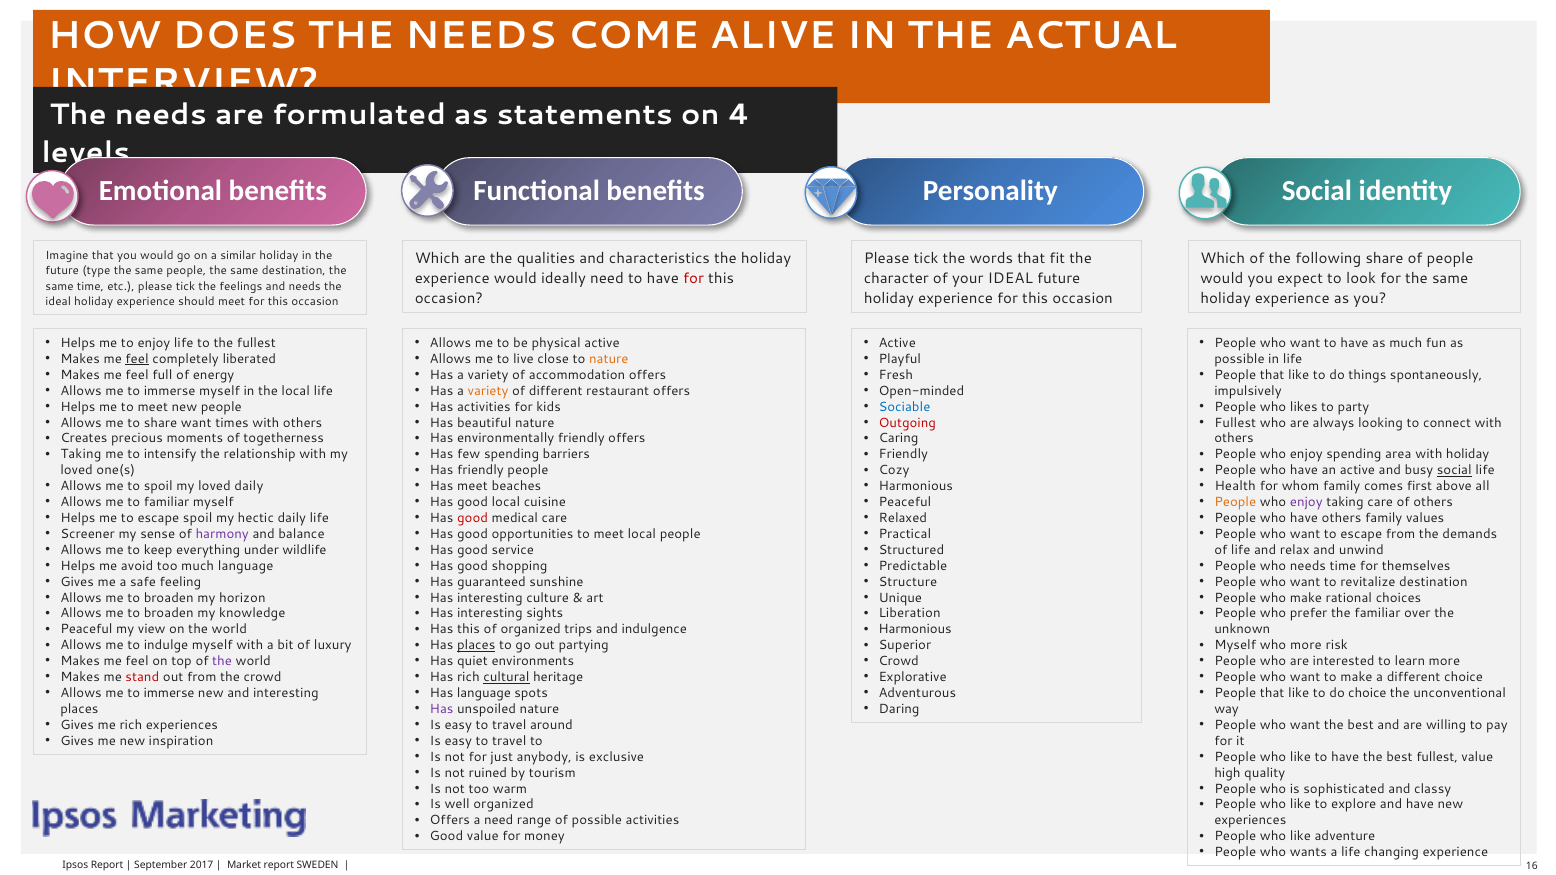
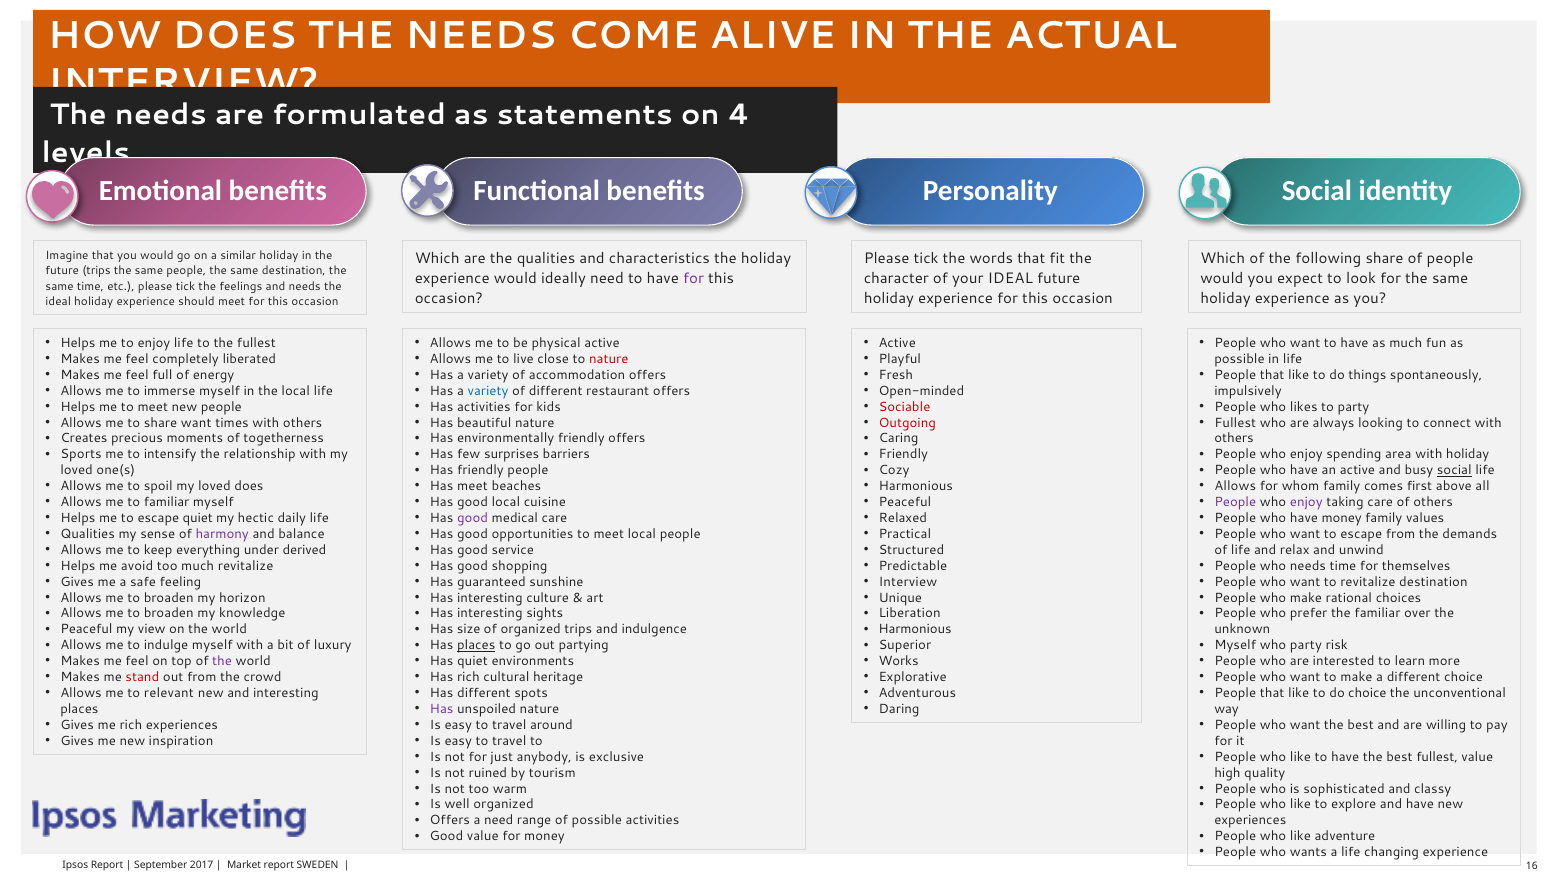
future type: type -> trips (96, 271)
for colour: red -> purple (694, 278)
feel underline: present -> none (137, 359)
nature colour: orange -> red (609, 359)
variety colour: orange -> blue (488, 391)
Sociable colour: blue -> red (904, 407)
Taking: Taking -> Sports (81, 455)
few spending: spending -> surprises (512, 455)
loved daily: daily -> does (249, 487)
Health: Health -> Allows (1235, 487)
People colour: orange -> purple (1235, 502)
escape spoil: spoil -> quiet (198, 518)
good colour: red -> purple (473, 518)
have others: others -> money (1342, 518)
Screener: Screener -> Qualities (88, 534)
wildlife: wildlife -> derived (304, 550)
much language: language -> revitalize (246, 566)
Structure: Structure -> Interview (908, 582)
Has this: this -> size (469, 630)
who more: more -> party (1306, 646)
Crowd: Crowd -> Works (899, 662)
cultural underline: present -> none (506, 678)
immerse: immerse -> relevant (169, 693)
Has language: language -> different (484, 693)
